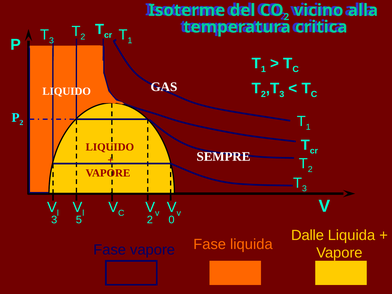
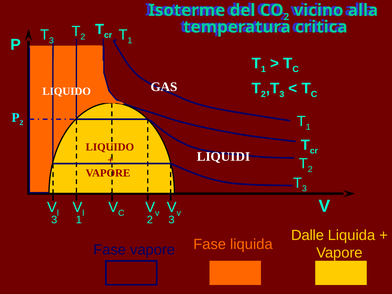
SEMPRE: SEMPRE -> LIQUIDI (223, 157)
3 5: 5 -> 1 (79, 220)
2 0: 0 -> 3 (172, 220)
